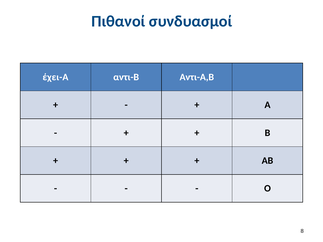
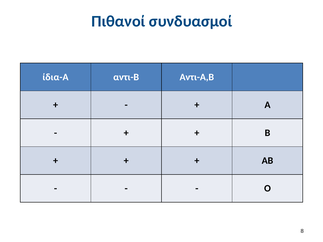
έχει-Α: έχει-Α -> ίδια-Α (55, 77)
